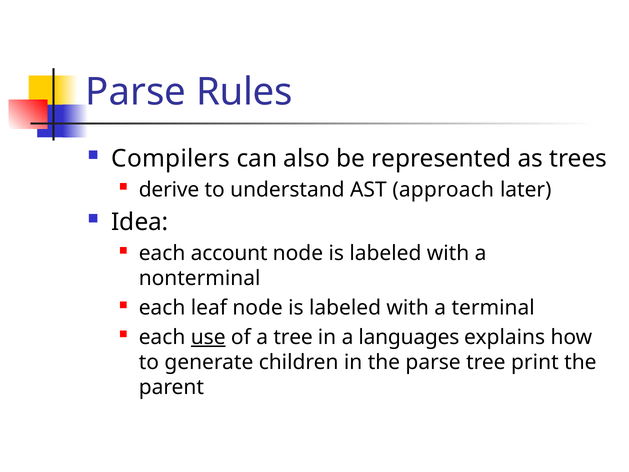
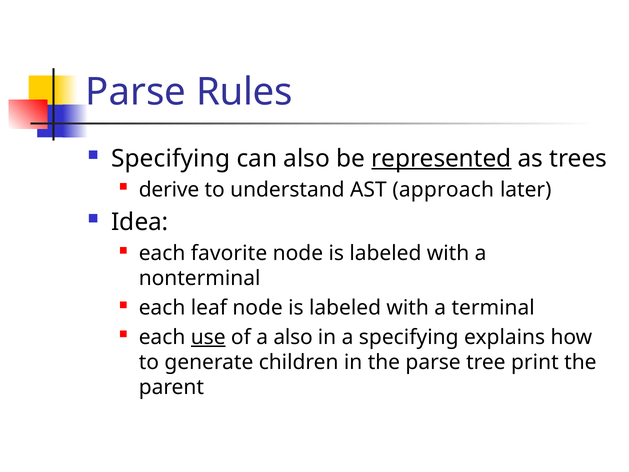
Compilers: Compilers -> Specifying (171, 158)
represented underline: none -> present (441, 158)
account: account -> favorite (229, 253)
a tree: tree -> also (293, 337)
a languages: languages -> specifying (409, 337)
